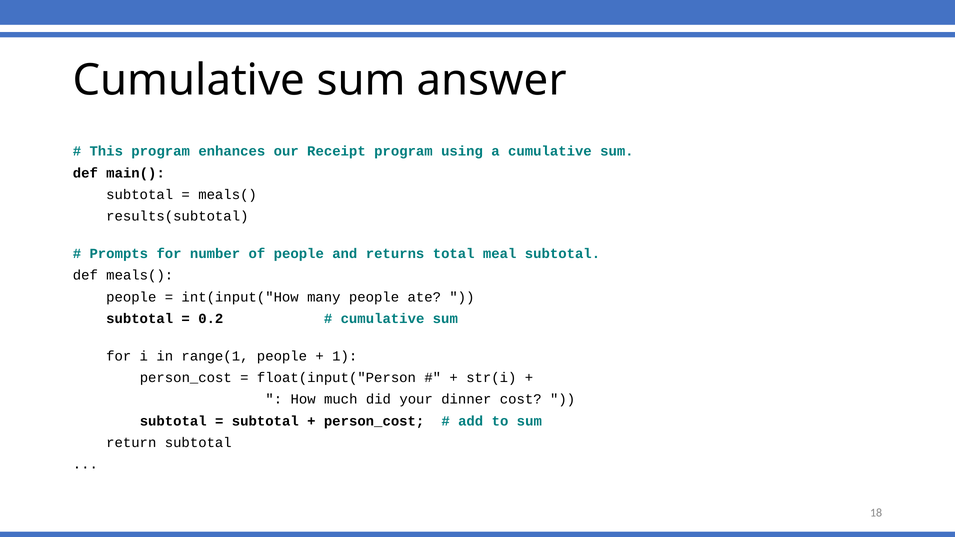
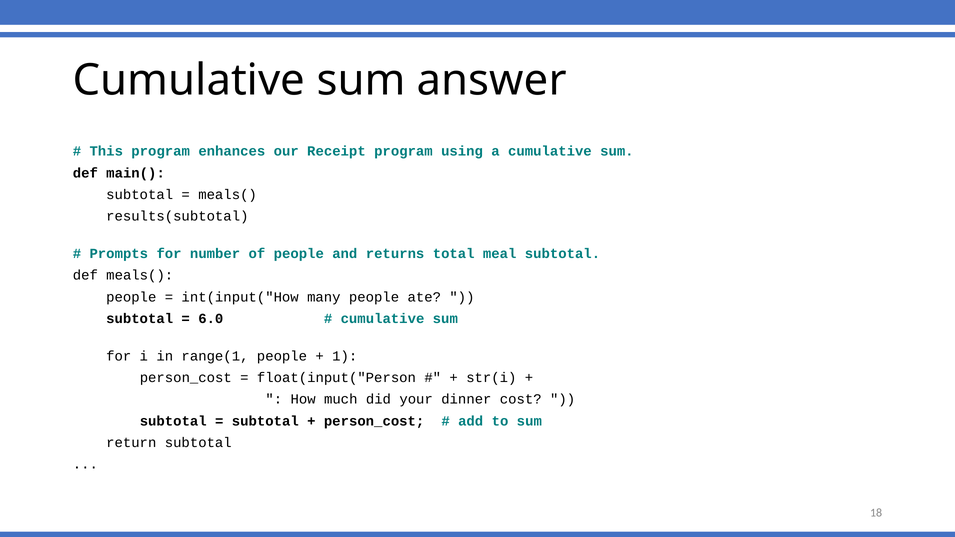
0.2: 0.2 -> 6.0 (211, 319)
